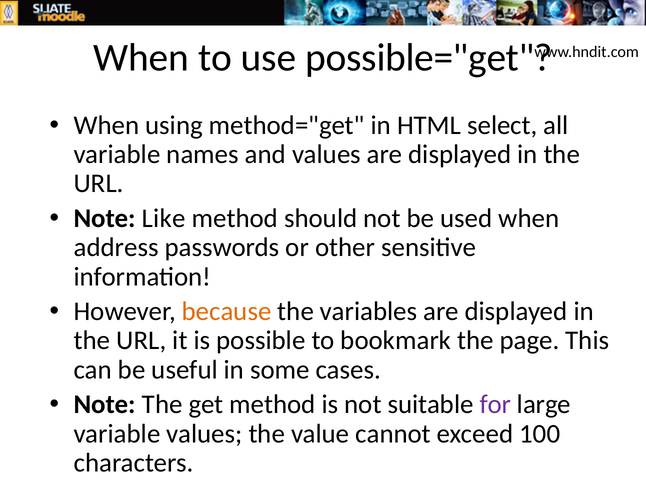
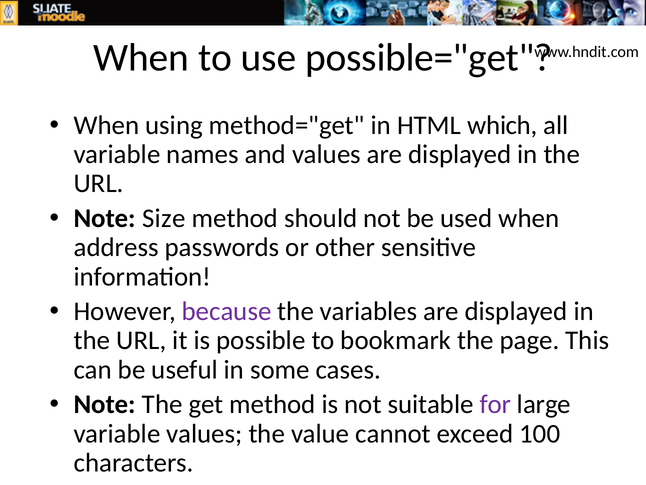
select: select -> which (502, 125)
Like: Like -> Size (164, 218)
because colour: orange -> purple (227, 311)
